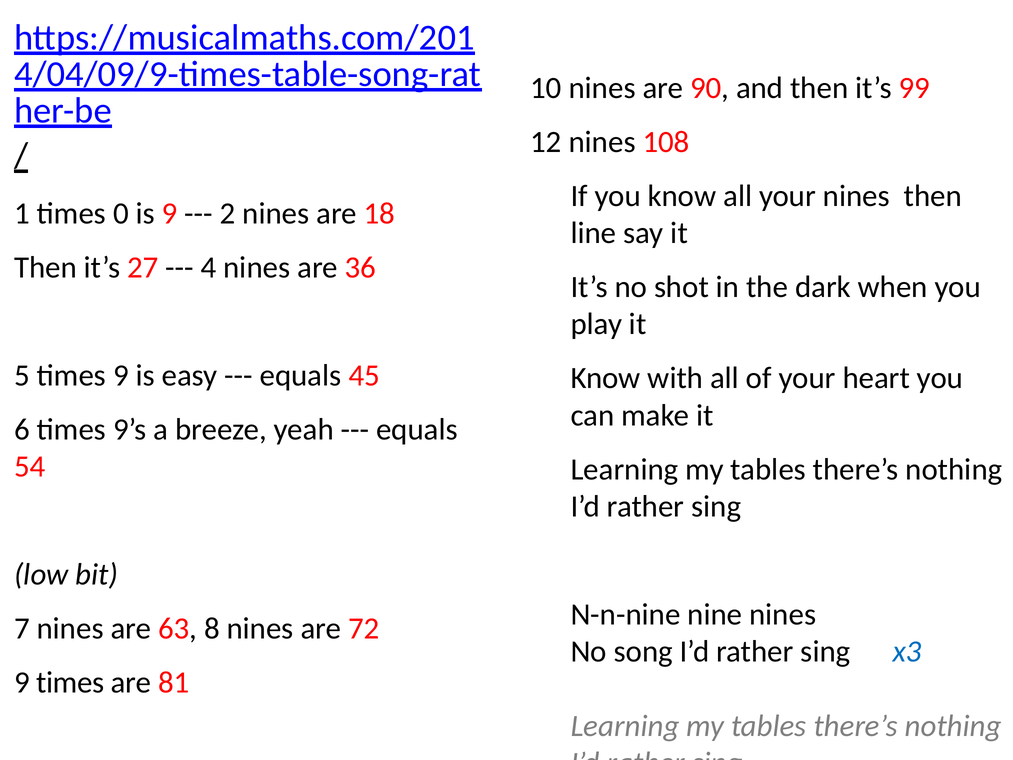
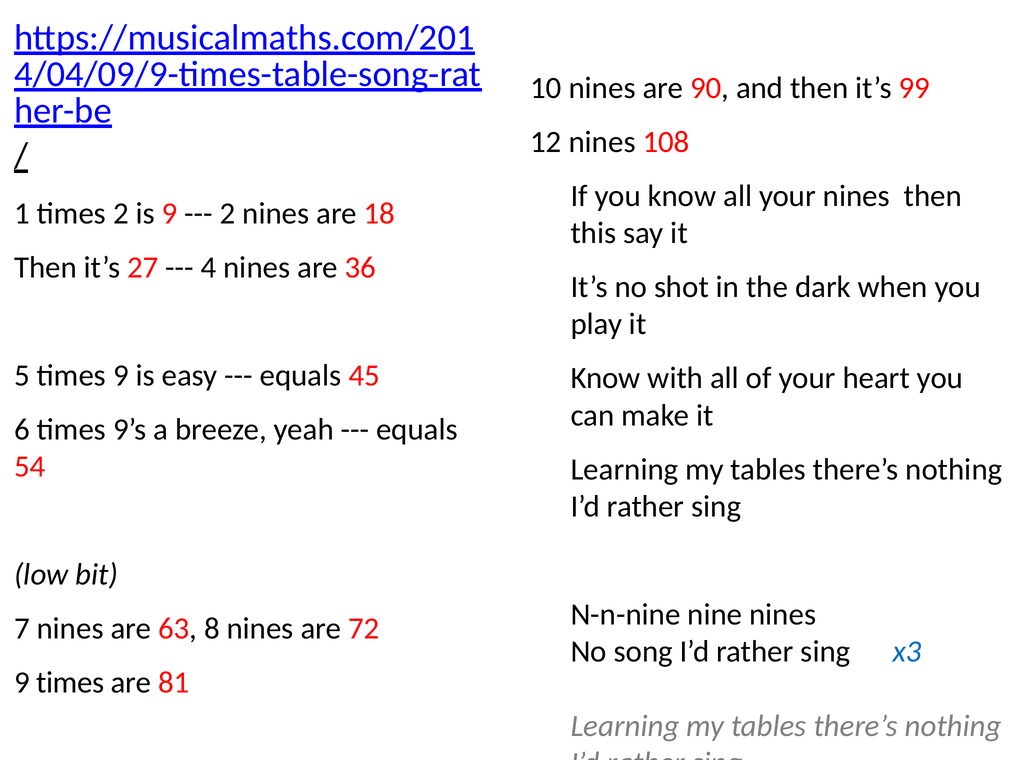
times 0: 0 -> 2 (121, 213)
line: line -> this (593, 233)
